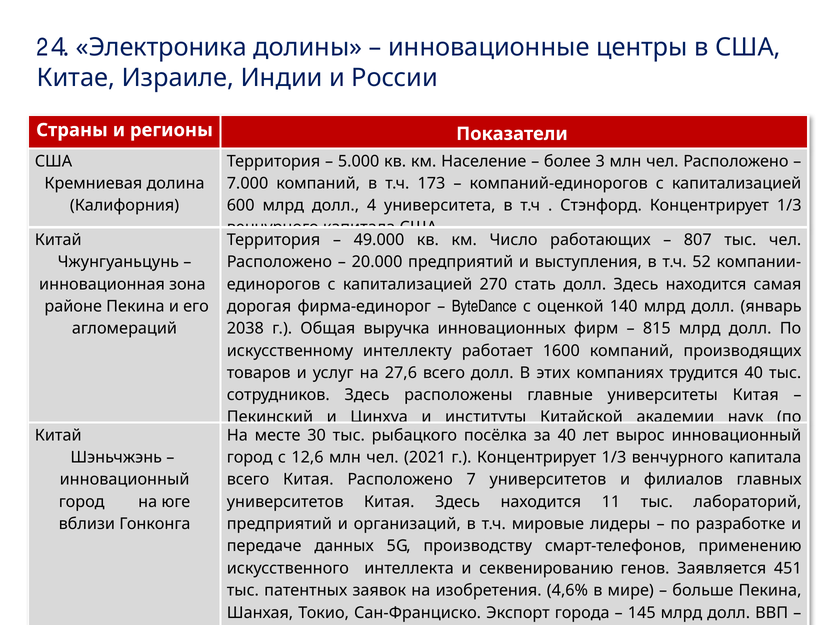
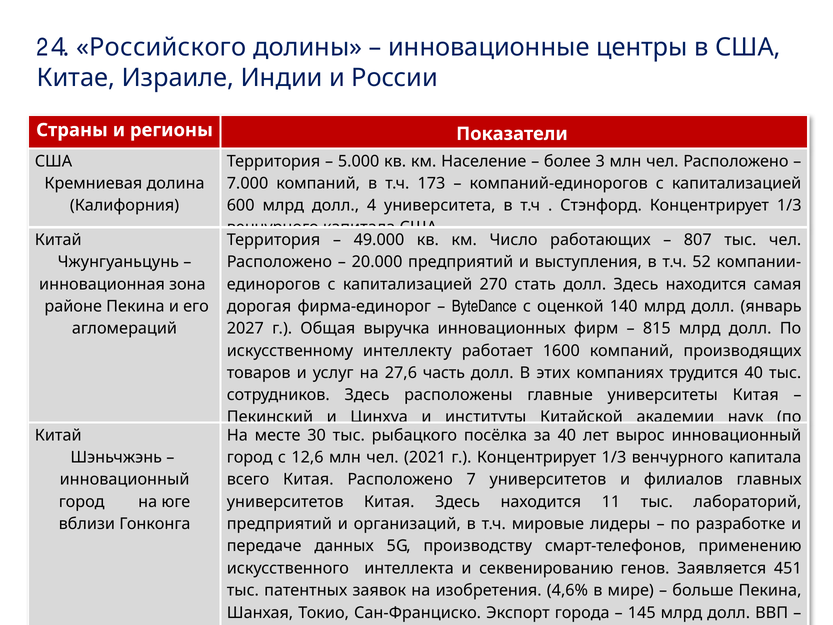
Электроника: Электроника -> Российского (161, 47)
2038: 2038 -> 2027 (245, 328)
27,6 всего: всего -> часть (444, 373)
